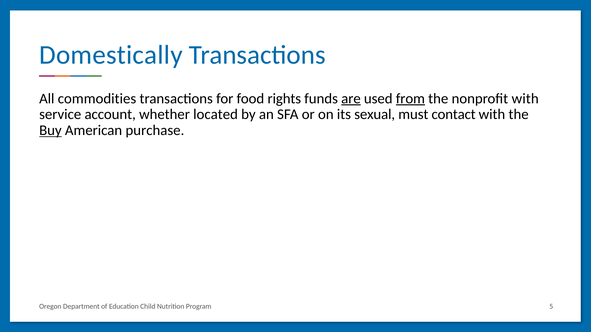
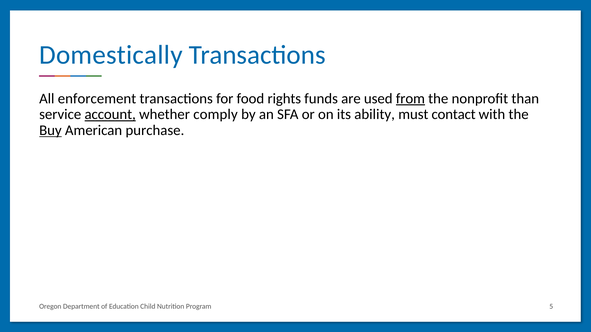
commodities: commodities -> enforcement (97, 99)
are underline: present -> none (351, 99)
nonprofit with: with -> than (525, 99)
account underline: none -> present (110, 115)
located: located -> comply (216, 115)
sexual: sexual -> ability (375, 115)
